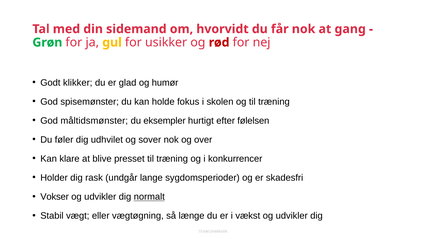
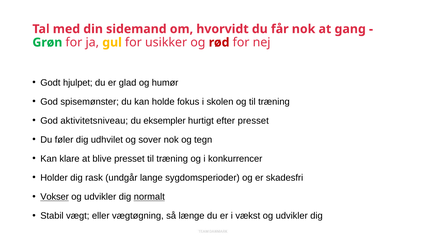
klikker: klikker -> hjulpet (78, 83)
måltidsmønster: måltidsmønster -> aktivitetsniveau (94, 121)
efter følelsen: følelsen -> presset (253, 121)
over: over -> tegn (203, 140)
Vokser underline: none -> present (55, 197)
